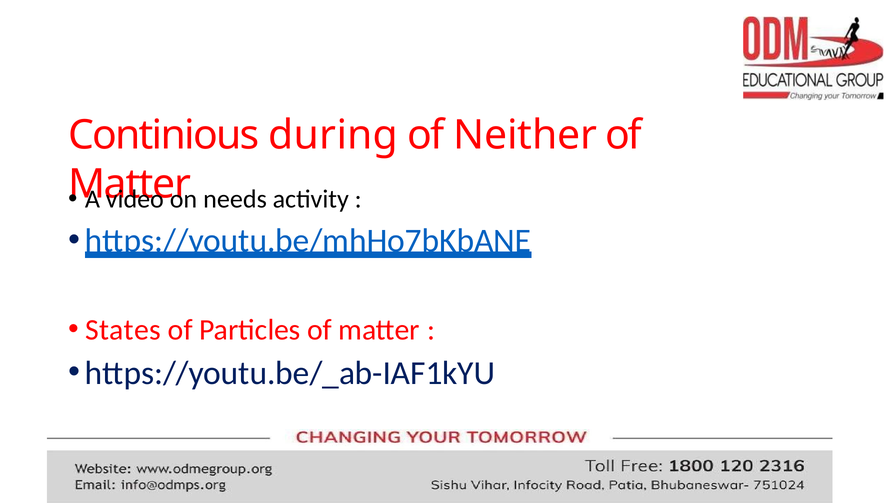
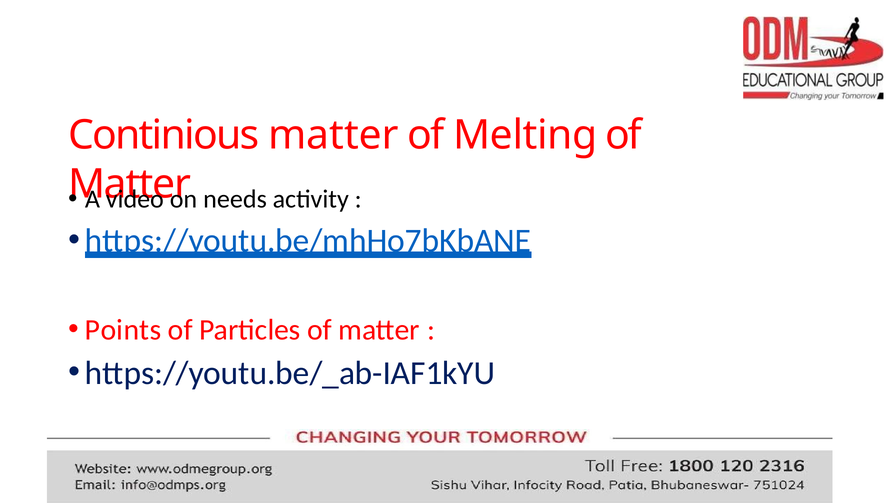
Continious during: during -> matter (333, 135)
Neither: Neither -> Melting (525, 135)
States: States -> Points (123, 330)
